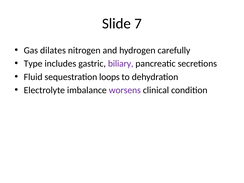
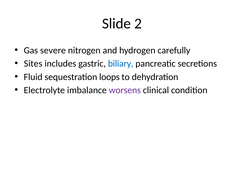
7: 7 -> 2 (138, 24)
dilates: dilates -> severe (53, 50)
Type: Type -> Sites (33, 64)
biliary colour: purple -> blue (121, 64)
